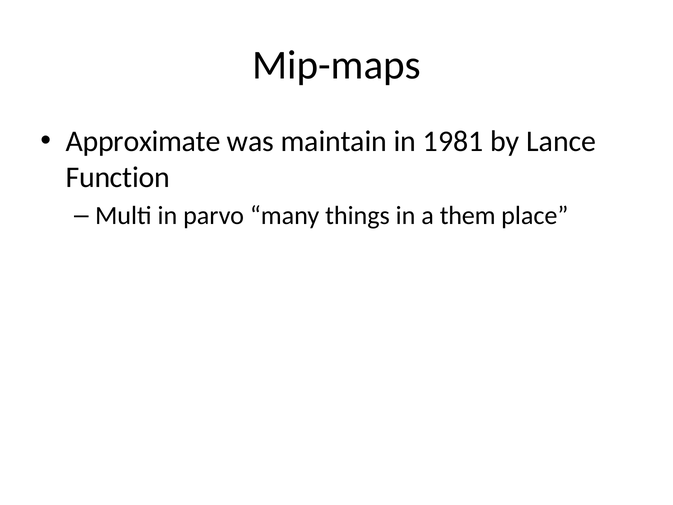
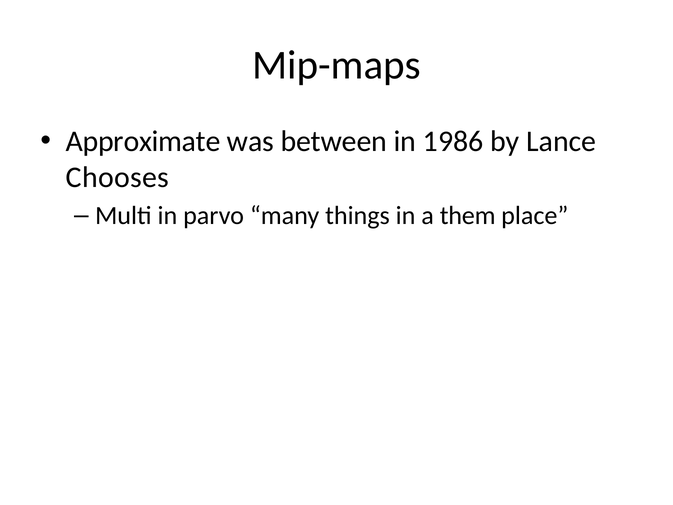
maintain: maintain -> between (334, 141)
1981: 1981 -> 1986 (453, 141)
Function: Function -> Chooses (117, 177)
